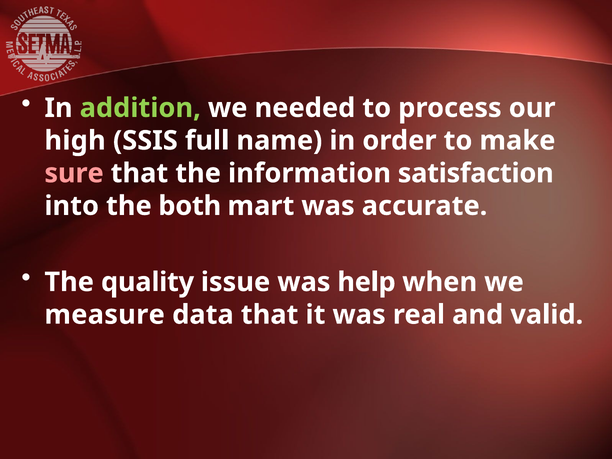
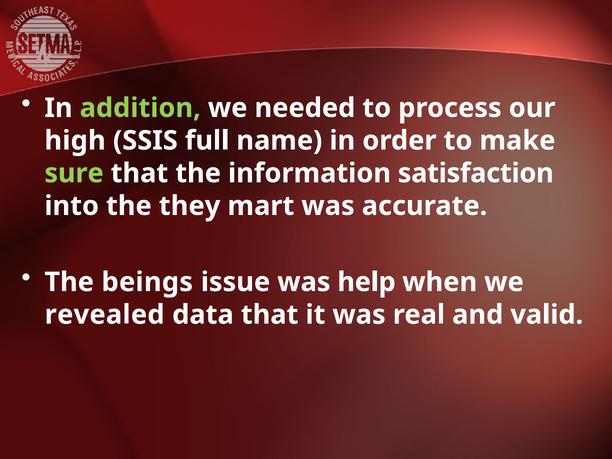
sure colour: pink -> light green (74, 173)
both: both -> they (190, 206)
quality: quality -> beings (147, 282)
measure: measure -> revealed (105, 315)
